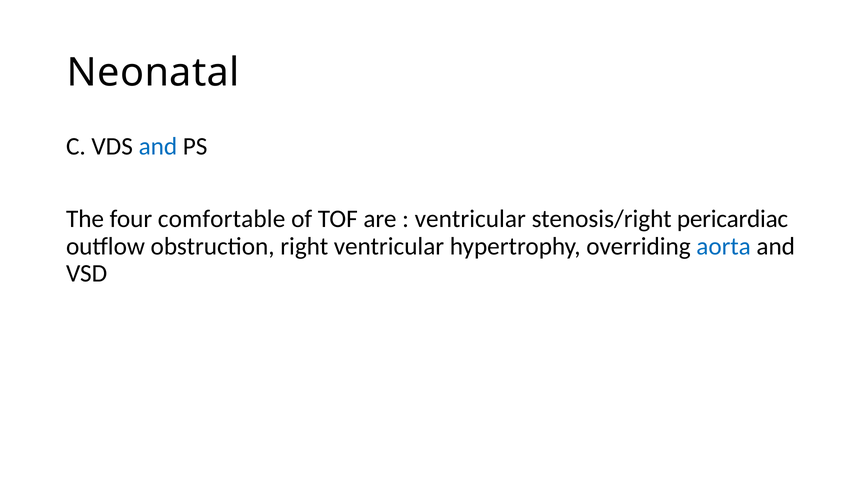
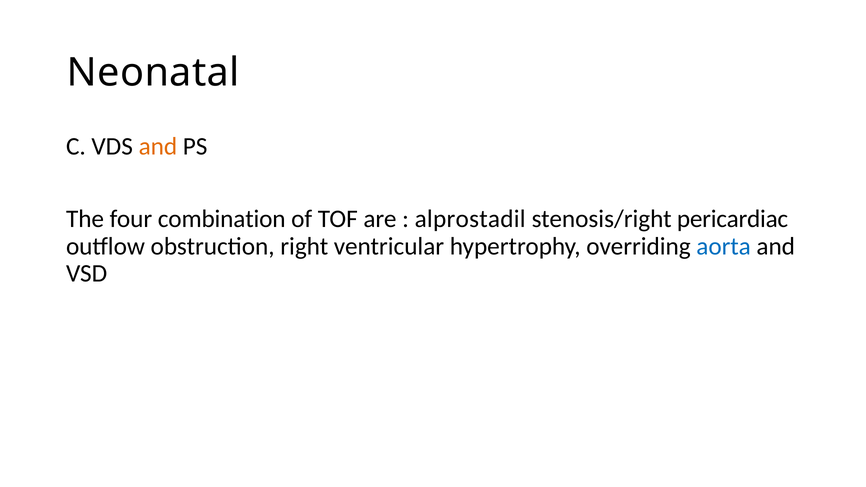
and colour: blue -> orange (158, 146)
comfortable: comfortable -> combination (222, 219)
ventricular: ventricular -> alprostadil (470, 219)
